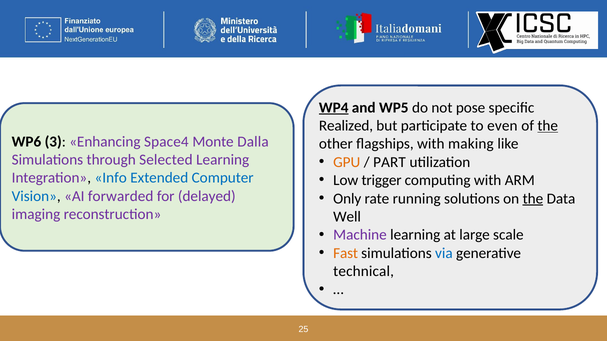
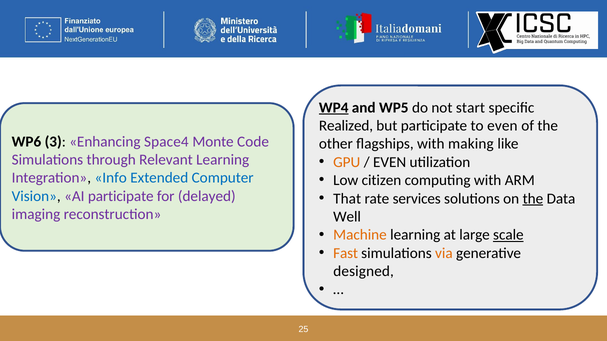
pose: pose -> start (470, 108)
the underline: present -> none (548, 126)
Dalla: Dalla -> Code (253, 142)
Selected: Selected -> Relevant (166, 160)
PART: PART -> EVEN (390, 162)
trigger: trigger -> citizen (382, 181)
AI forwarded: forwarded -> participate (121, 196)
Only: Only -> That (347, 199)
running: running -> services (417, 199)
Machine colour: purple -> orange (360, 235)
scale underline: none -> present (508, 235)
via colour: blue -> orange (444, 253)
technical: technical -> designed (364, 272)
